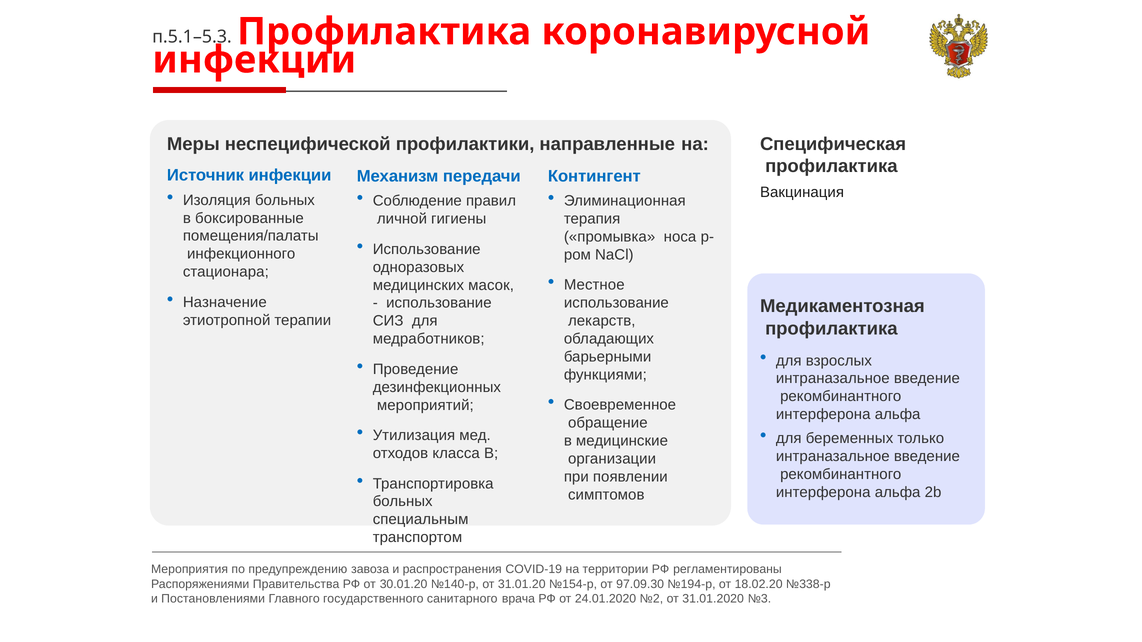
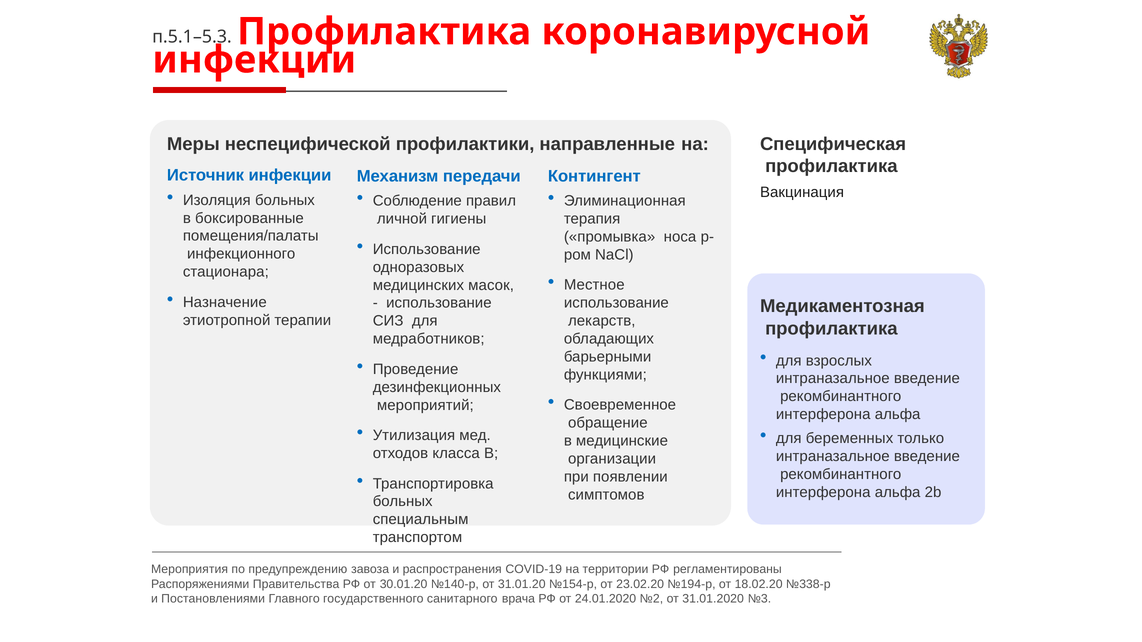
97.09.30: 97.09.30 -> 23.02.20 (640, 584)
